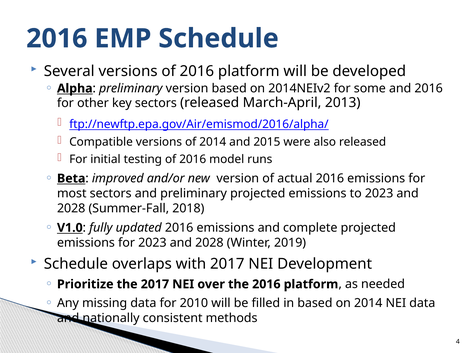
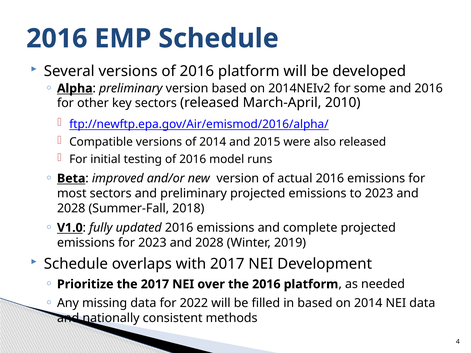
2013: 2013 -> 2010 (343, 103)
2010: 2010 -> 2022 (194, 303)
